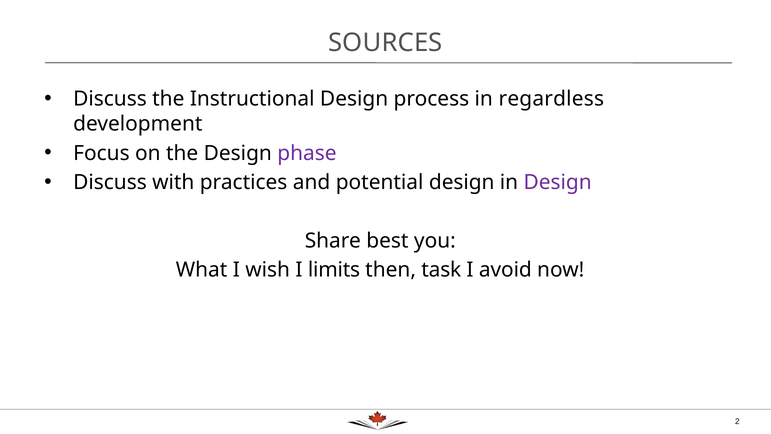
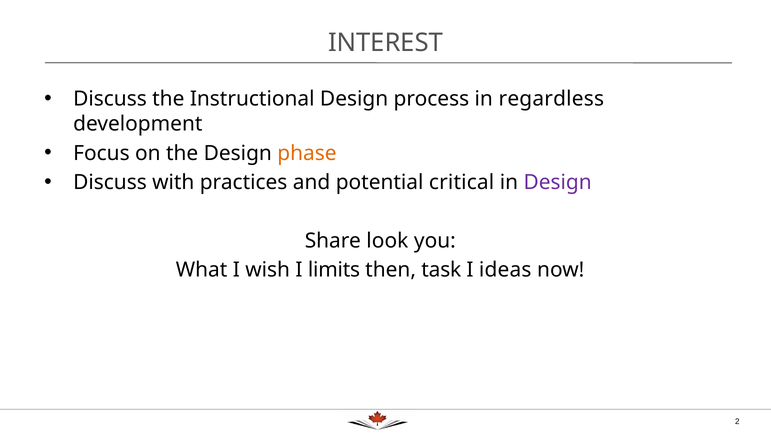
SOURCES: SOURCES -> INTEREST (386, 43)
phase colour: purple -> orange (307, 153)
potential design: design -> critical (462, 182)
best: best -> look (387, 241)
avoid: avoid -> ideas (505, 270)
